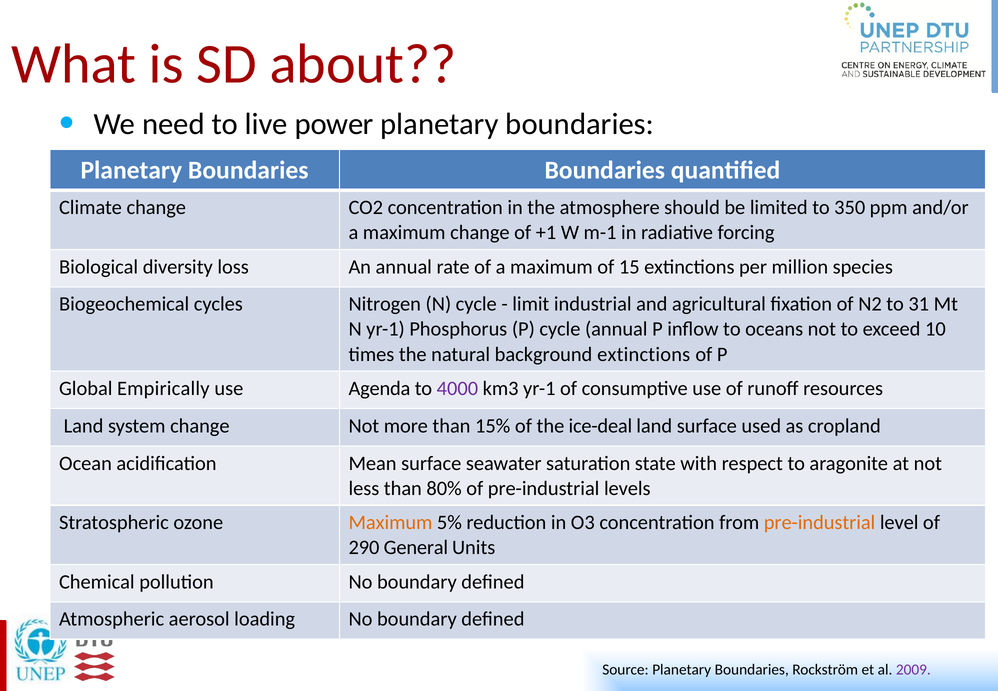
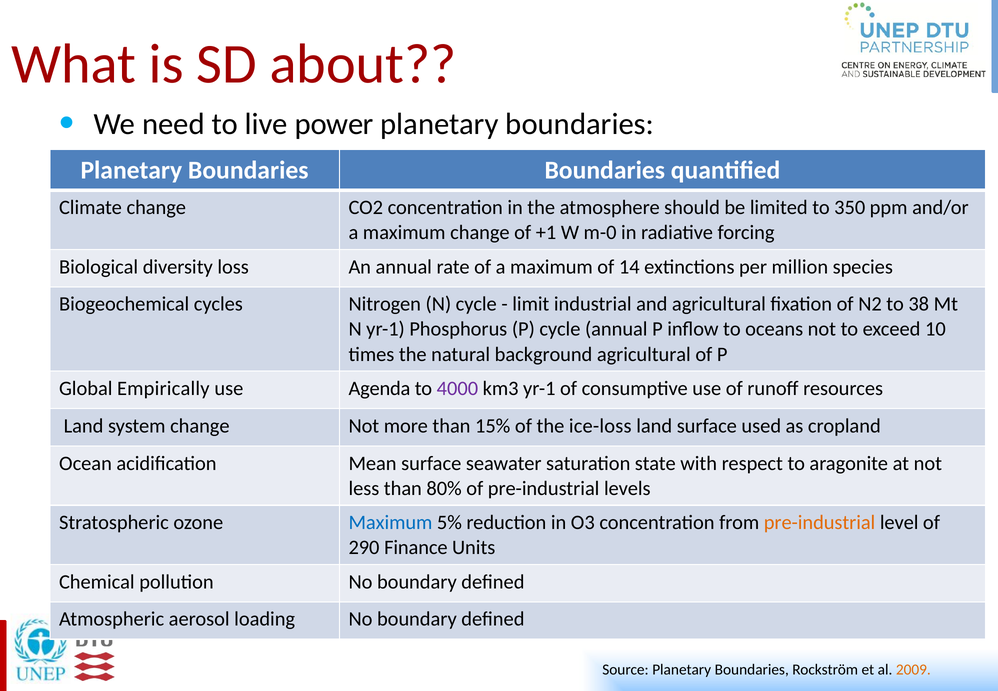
m-1: m-1 -> m-0 (600, 233)
15: 15 -> 14 (629, 267)
31: 31 -> 38 (919, 304)
background extinctions: extinctions -> agricultural (644, 354)
ice-deal: ice-deal -> ice-loss (600, 426)
Maximum colour: orange -> blue (391, 523)
General: General -> Finance (416, 548)
2009 colour: purple -> orange (913, 670)
